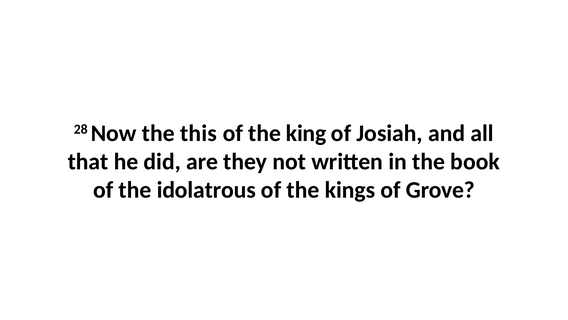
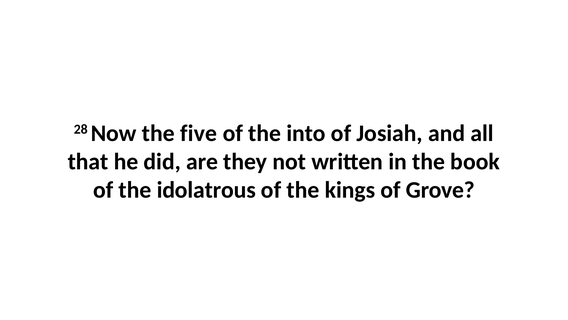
this: this -> five (199, 133)
king: king -> into (306, 133)
